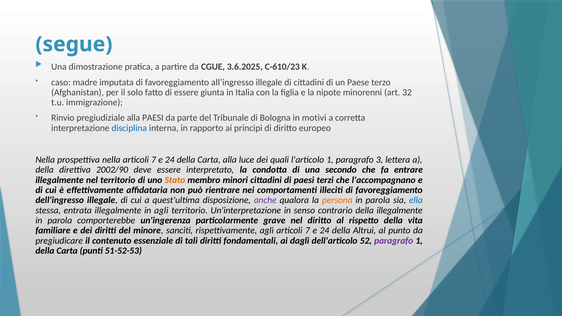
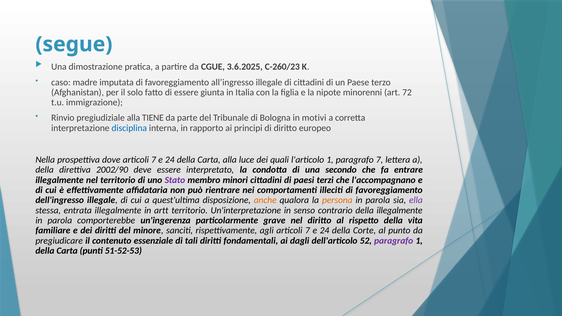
C-610/23: C-610/23 -> C-260/23 (282, 67)
32: 32 -> 72 (407, 92)
alla PAESI: PAESI -> TIENE (153, 118)
prospettiva nella: nella -> dove (111, 160)
paragrafo 3: 3 -> 7 (380, 160)
Stato colour: orange -> purple (175, 180)
anche colour: purple -> orange (265, 200)
ella colour: blue -> purple (416, 200)
in agli: agli -> artt (161, 210)
Altrui: Altrui -> Corte (364, 231)
